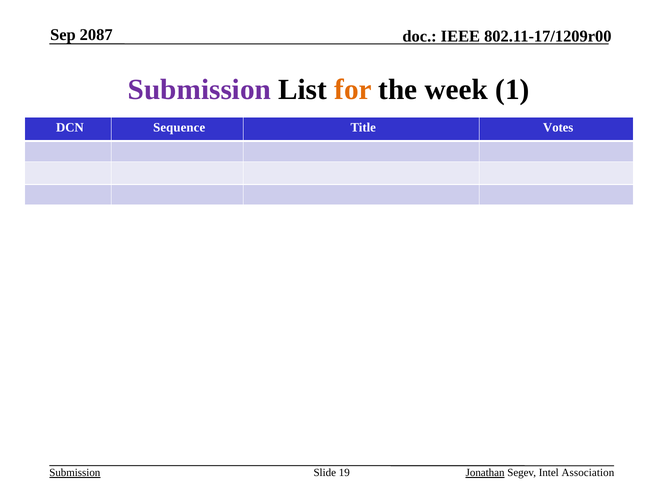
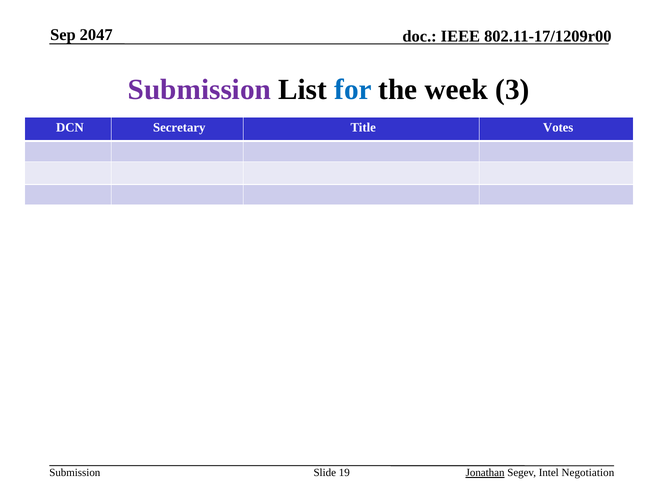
2087: 2087 -> 2047 (96, 35)
for colour: orange -> blue (353, 90)
1: 1 -> 3 (512, 90)
Sequence: Sequence -> Secretary (179, 128)
Submission underline: present -> none (75, 473)
Association: Association -> Negotiation (588, 473)
